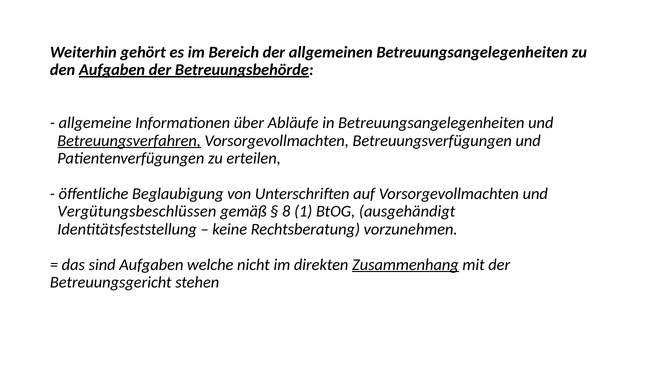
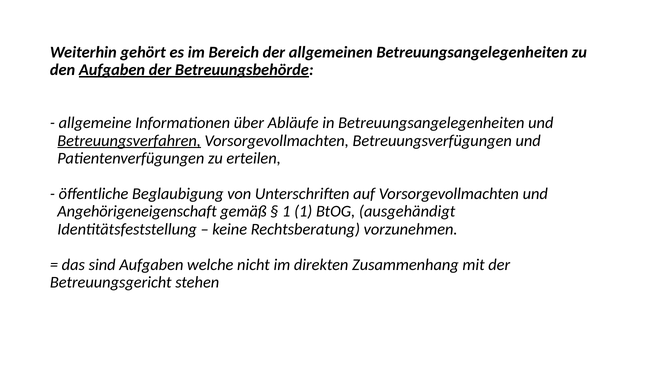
Vergütungsbeschlüssen: Vergütungsbeschlüssen -> Angehörigeneigenschaft (137, 211)
8: 8 -> 1 (286, 211)
Zusammenhang underline: present -> none (405, 264)
